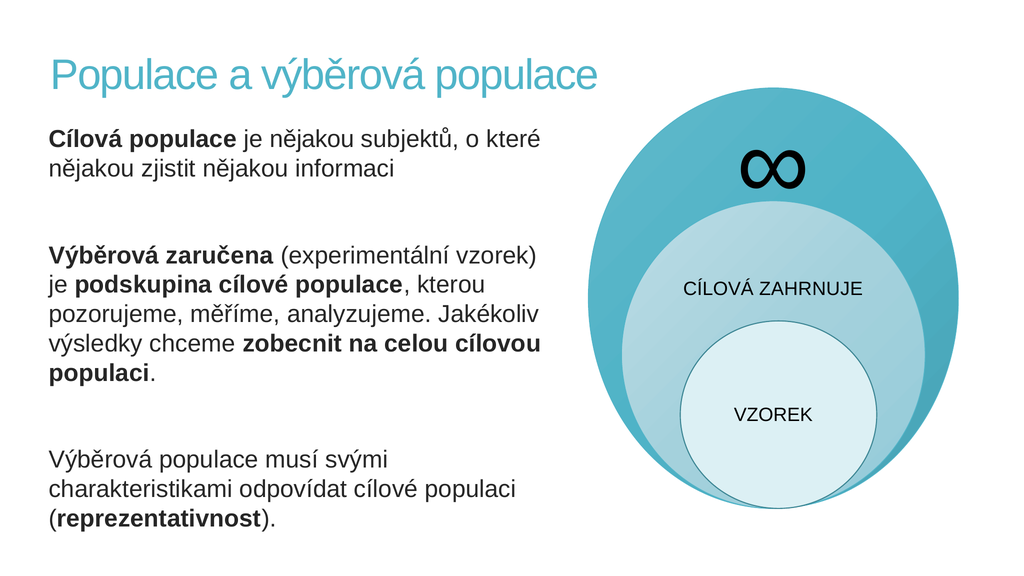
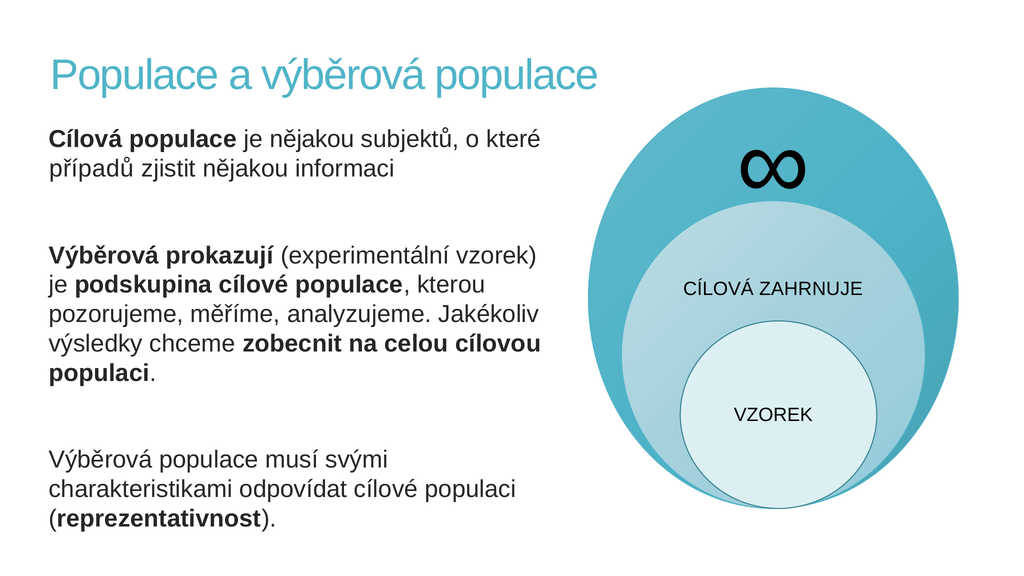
nějakou: nějakou -> případů (91, 169)
zaručena: zaručena -> prokazují (220, 255)
